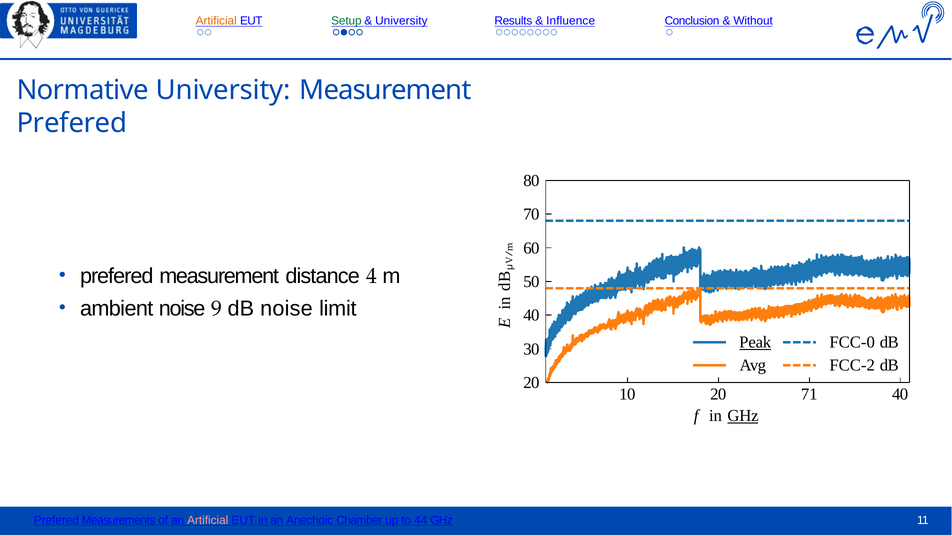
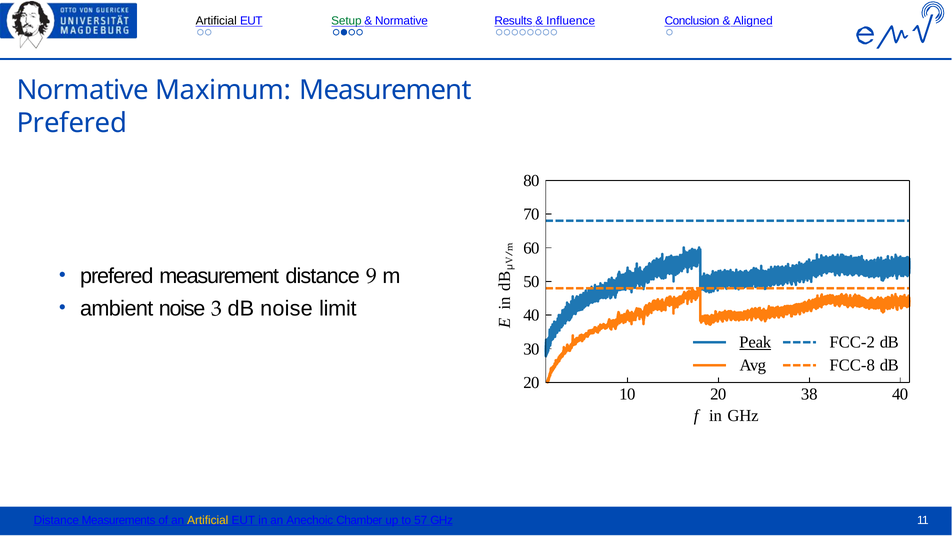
Artificial colour: orange -> black (216, 21)
University: University -> Normative (401, 21)
Without: Without -> Aligned (753, 21)
Normative University: University -> Maximum (223, 90)
4: 4 -> 9 (372, 276)
9: 9 -> 3 (217, 309)
FCC-0: FCC-0 -> FCC-2 (852, 342)
FCC-2: FCC-2 -> FCC-8 (852, 365)
71: 71 -> 38 (809, 394)
GHz underline: present -> none (743, 416)
Prefered: Prefered -> Distance (56, 520)
Artificial colour: pink -> yellow (208, 520)
44: 44 -> 57 (421, 520)
